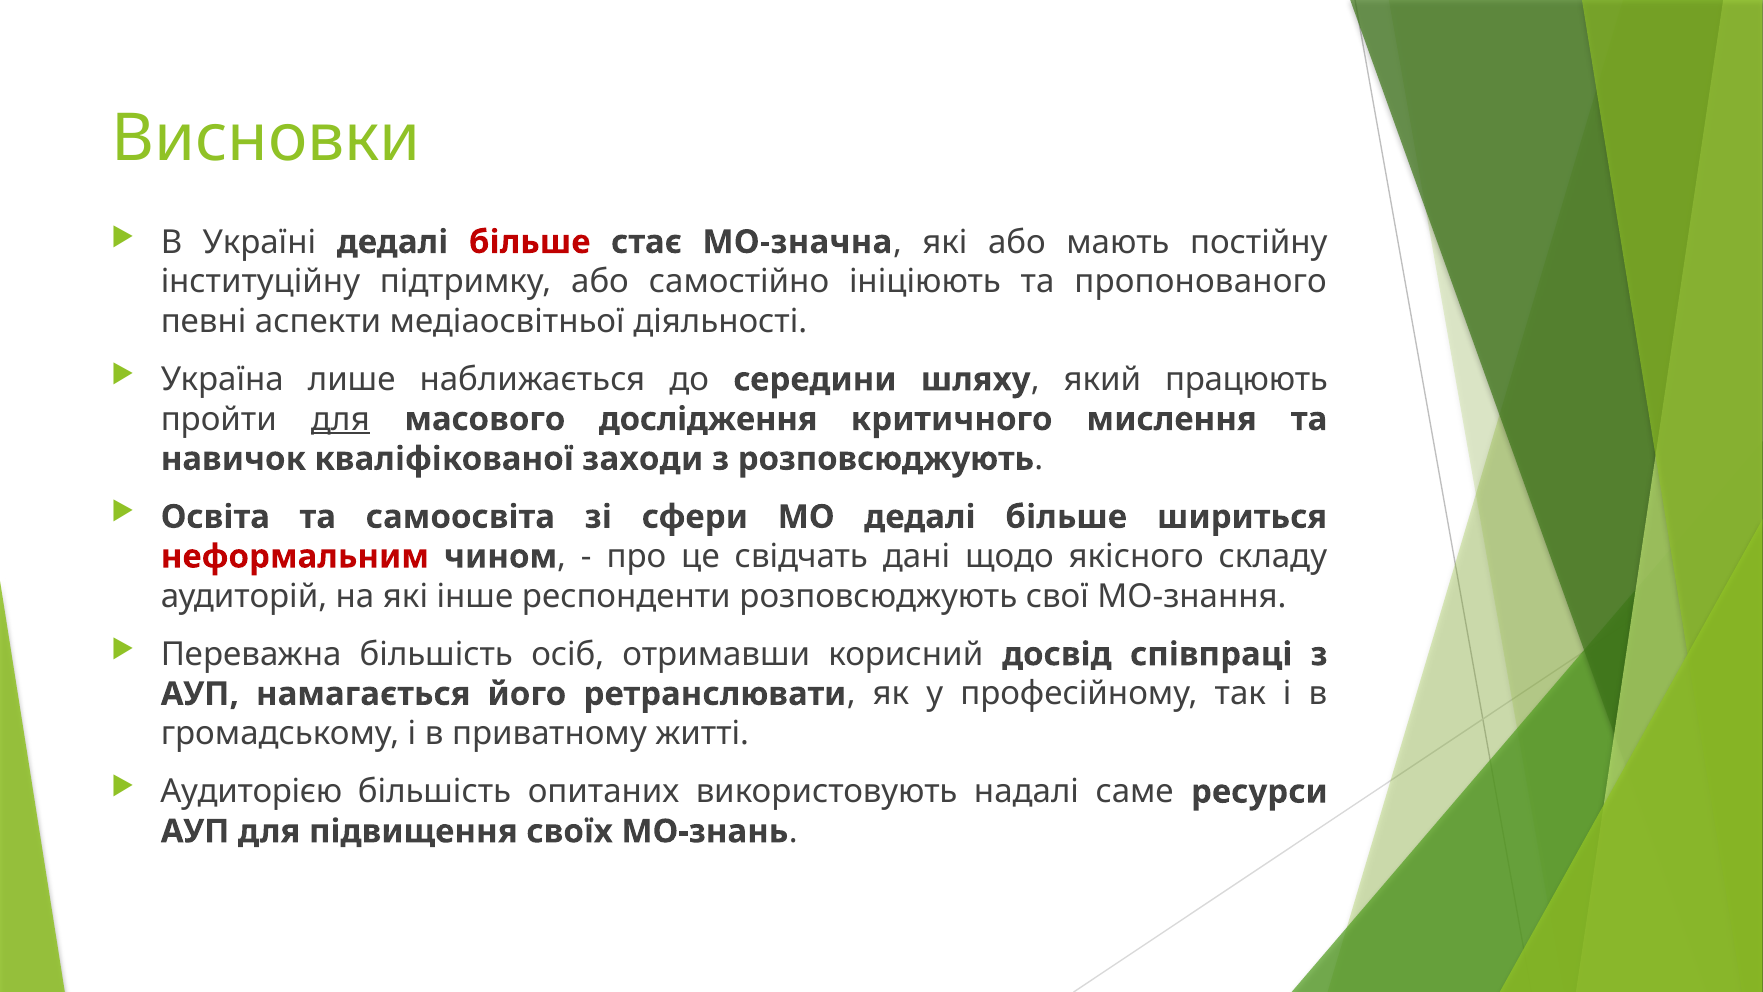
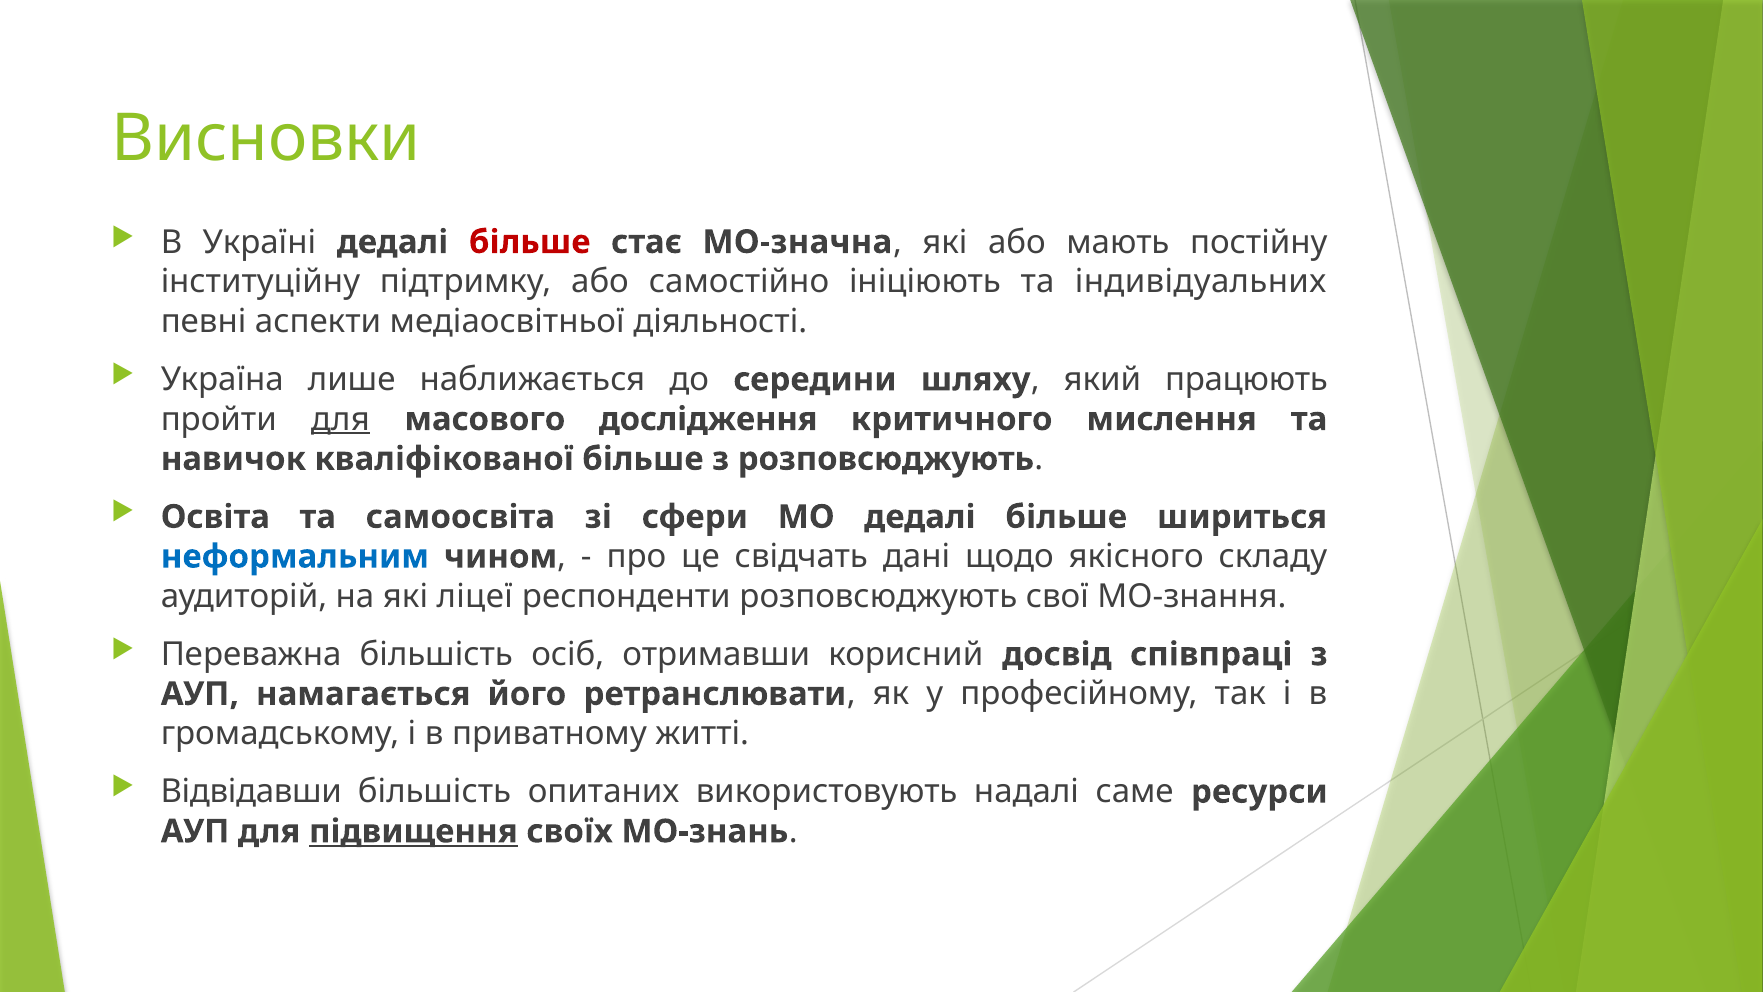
пропонованого: пропонованого -> індивідуальних (1201, 282)
кваліфікованої заходи: заходи -> більше (643, 459)
неформальним colour: red -> blue (295, 556)
інше: інше -> ліцеї (475, 596)
Аудиторією: Аудиторією -> Відвідавши (251, 792)
підвищення underline: none -> present (413, 831)
